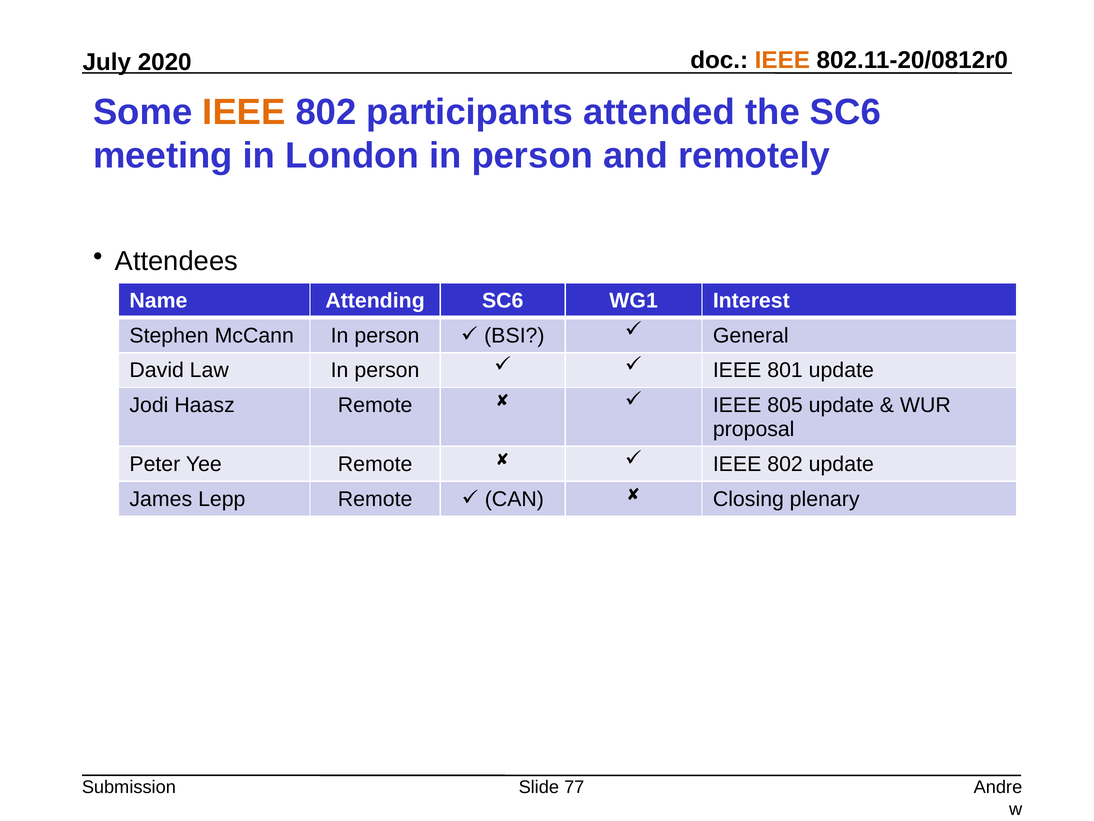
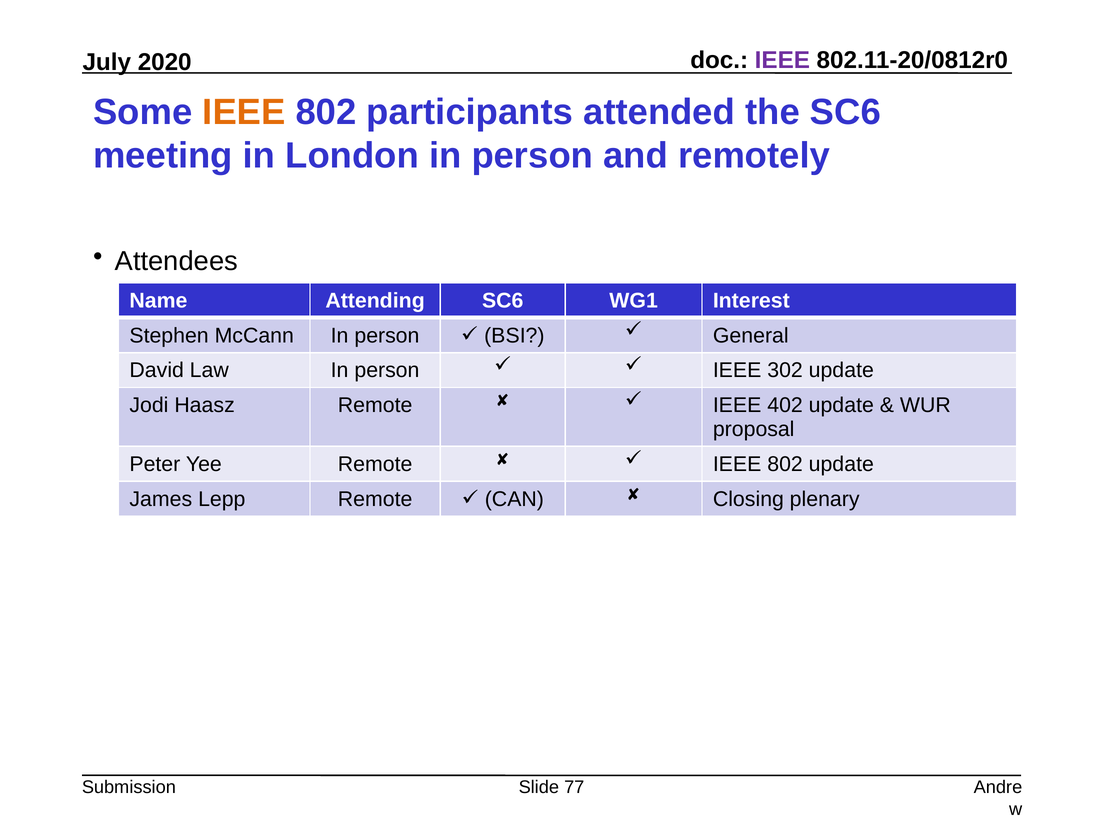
IEEE colour: orange -> purple (782, 60)
801: 801 -> 302 (785, 370)
805: 805 -> 402 (785, 405)
